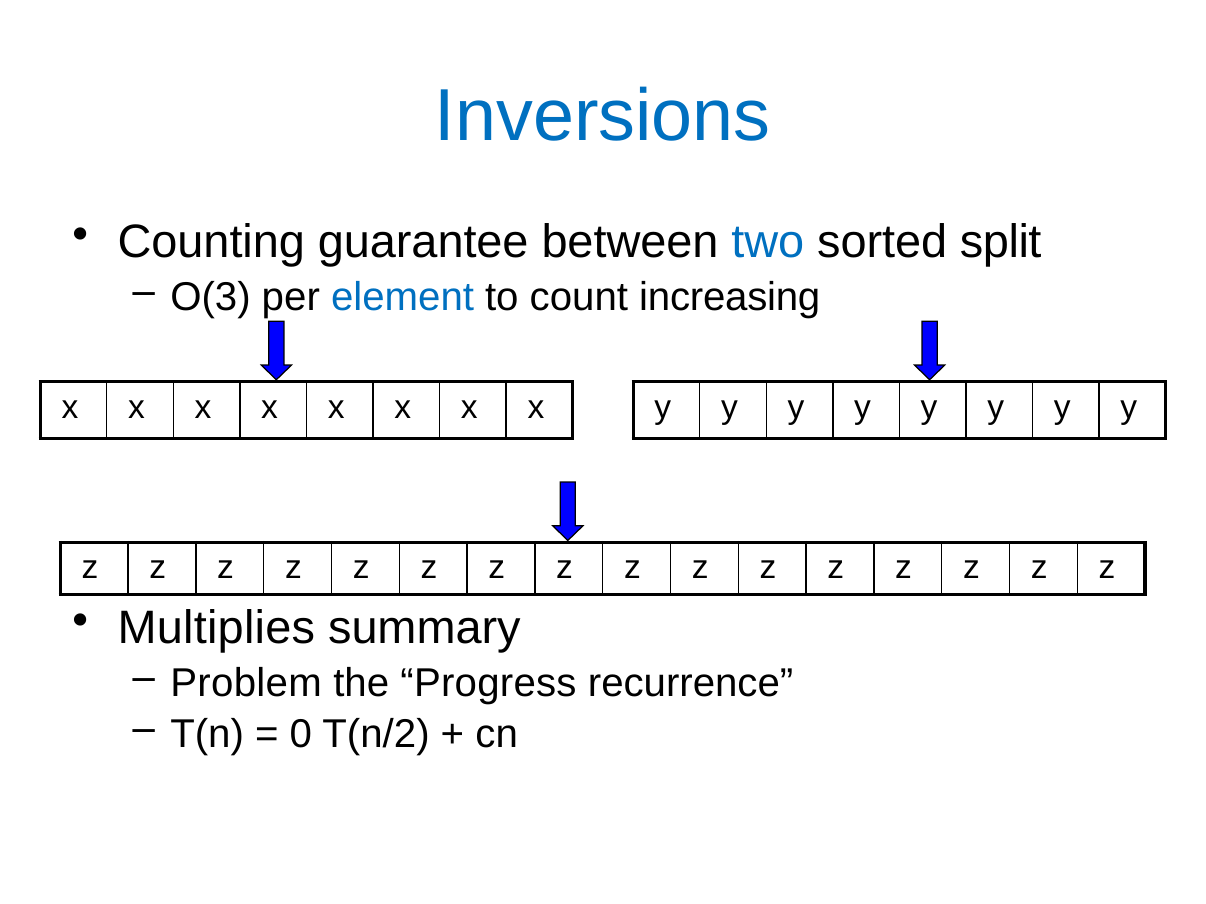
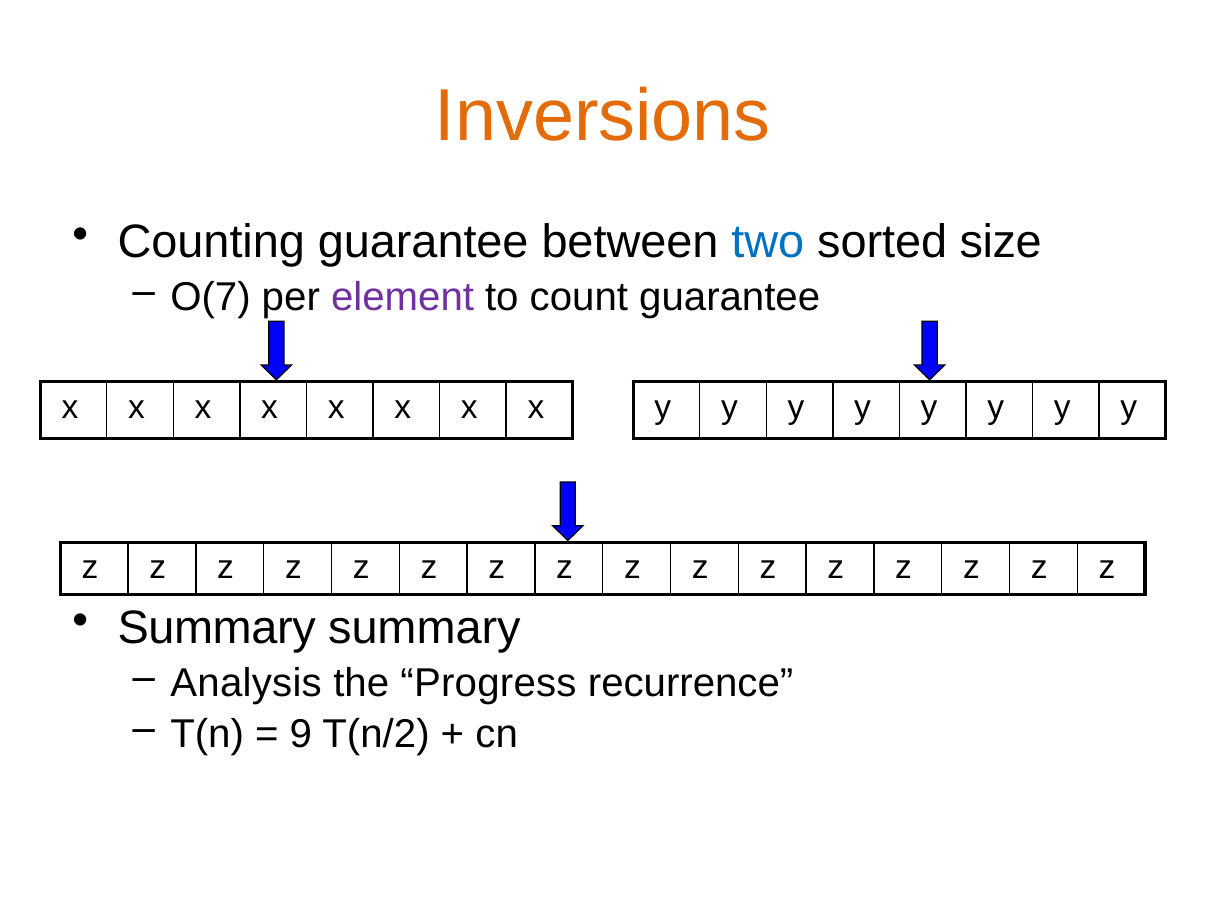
Inversions colour: blue -> orange (603, 117)
split: split -> size (1001, 242)
O(3: O(3 -> O(7 (211, 297)
element colour: blue -> purple (403, 297)
count increasing: increasing -> guarantee (730, 297)
Multiplies: Multiplies -> Summary (217, 628)
Problem: Problem -> Analysis (246, 683)
0: 0 -> 9 (301, 735)
